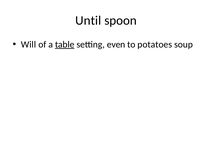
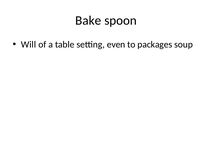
Until: Until -> Bake (88, 21)
table underline: present -> none (65, 44)
potatoes: potatoes -> packages (155, 44)
